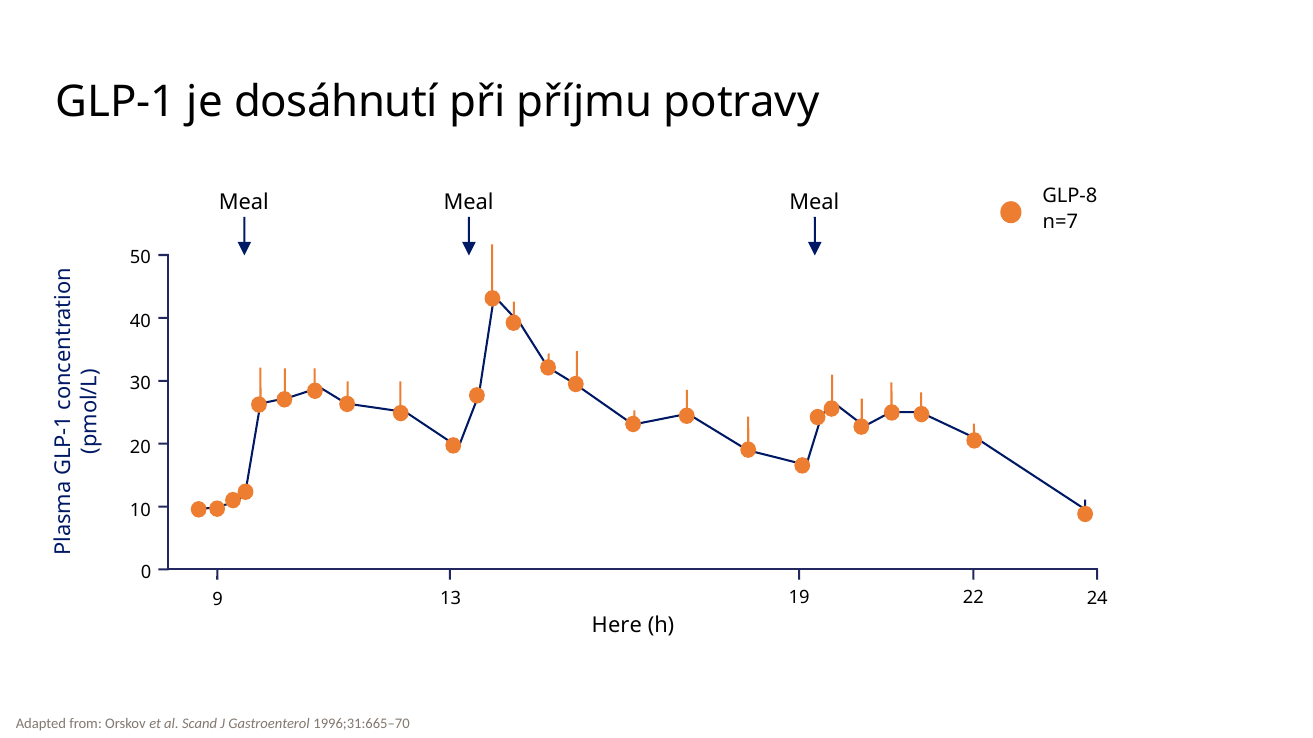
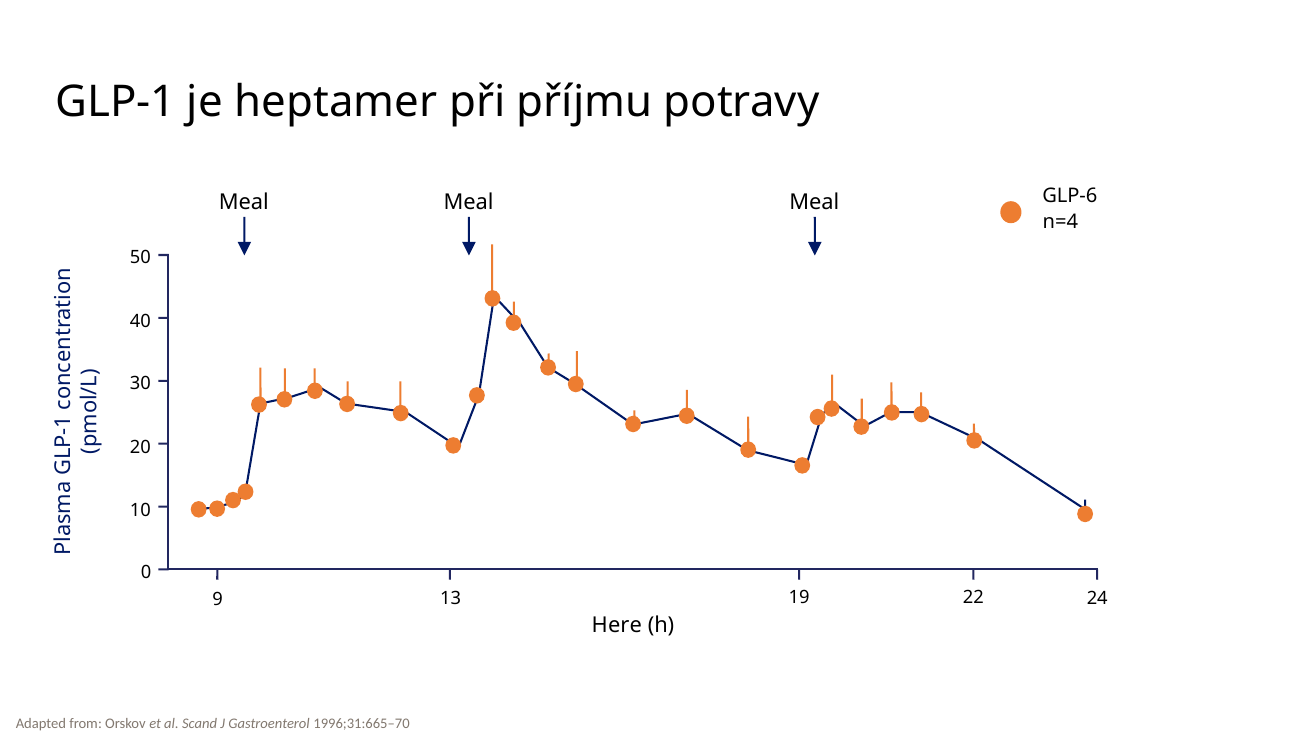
dosáhnutí: dosáhnutí -> heptamer (336, 102)
GLP-8: GLP-8 -> GLP-6 (1070, 196)
n=7: n=7 -> n=4 (1060, 222)
